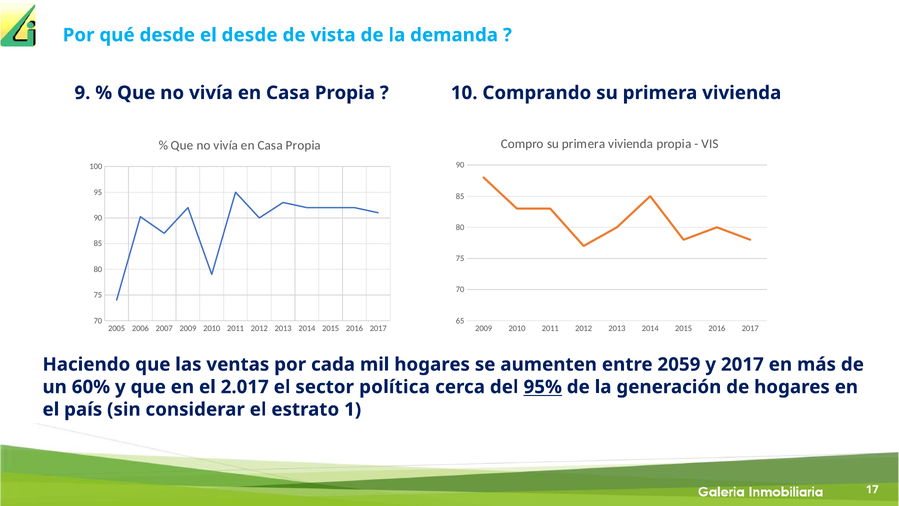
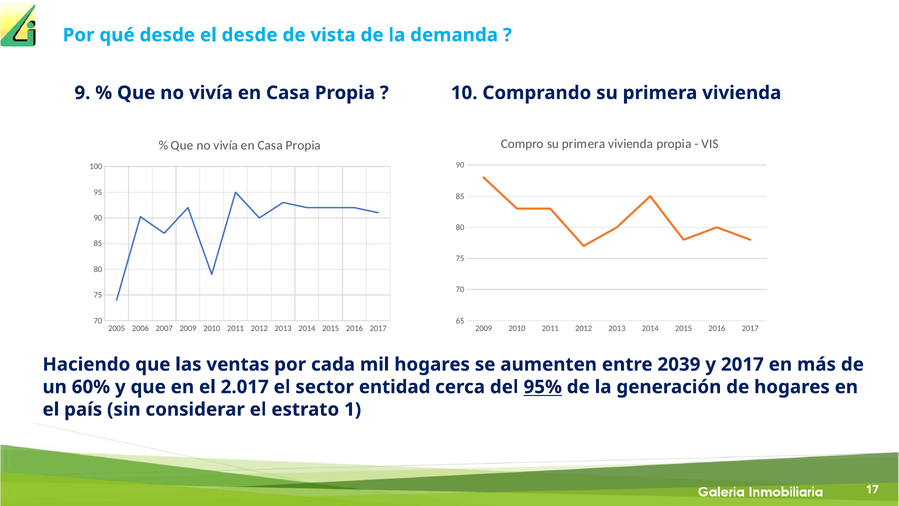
2059: 2059 -> 2039 (679, 364)
política: política -> entidad (395, 387)
